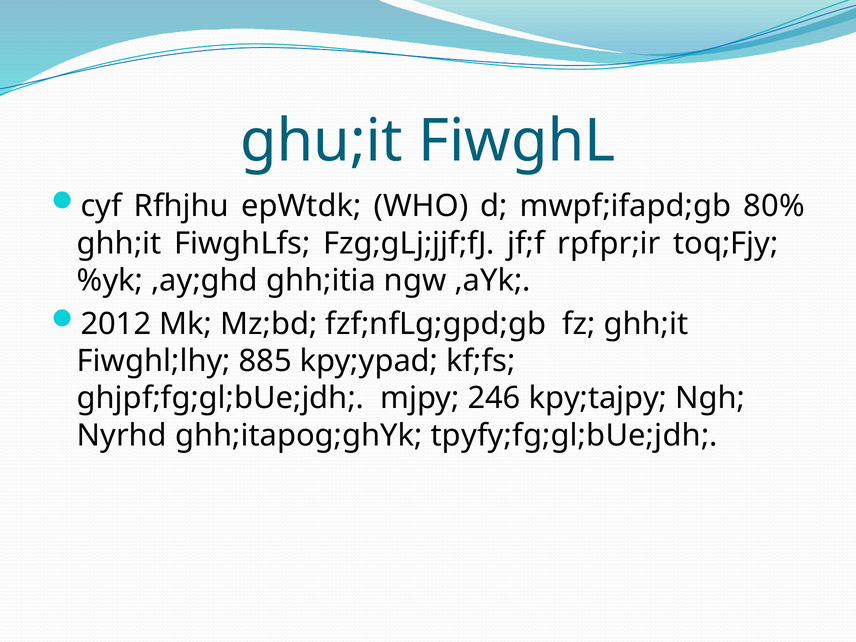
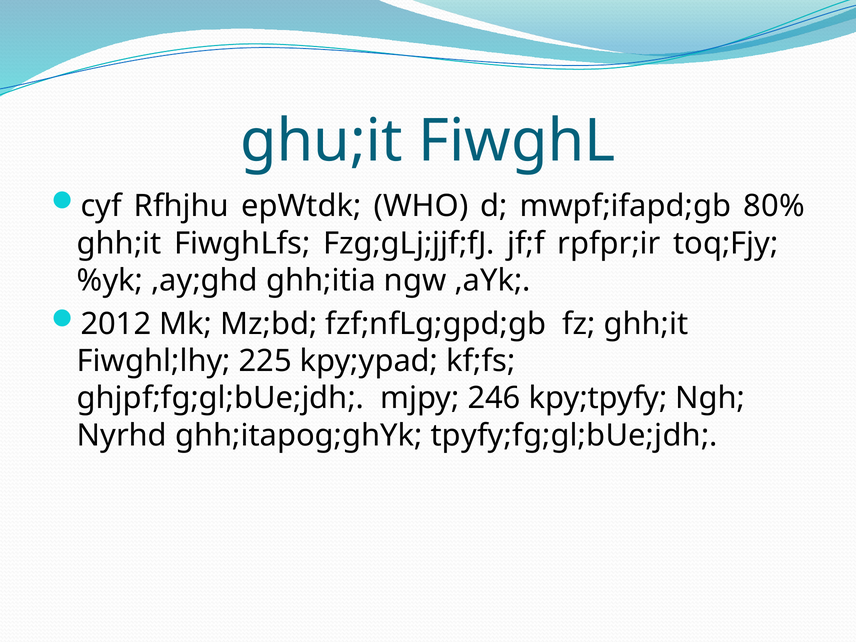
885: 885 -> 225 (265, 361)
kpy;tajpy: kpy;tajpy -> kpy;tpyfy (598, 398)
